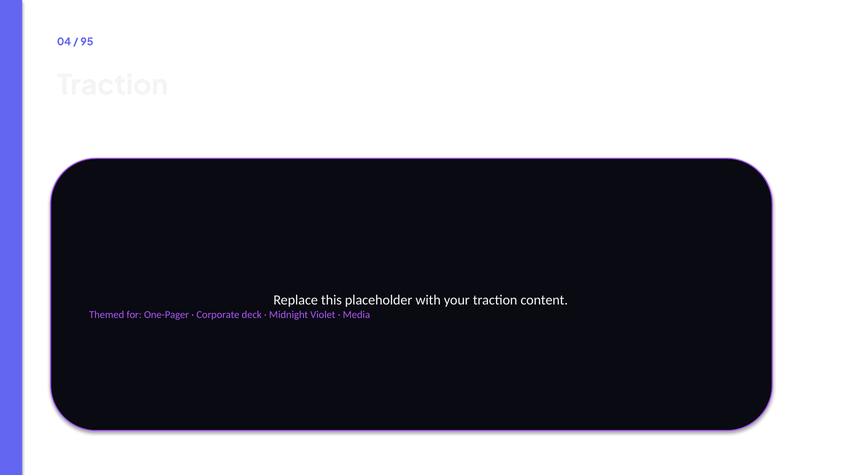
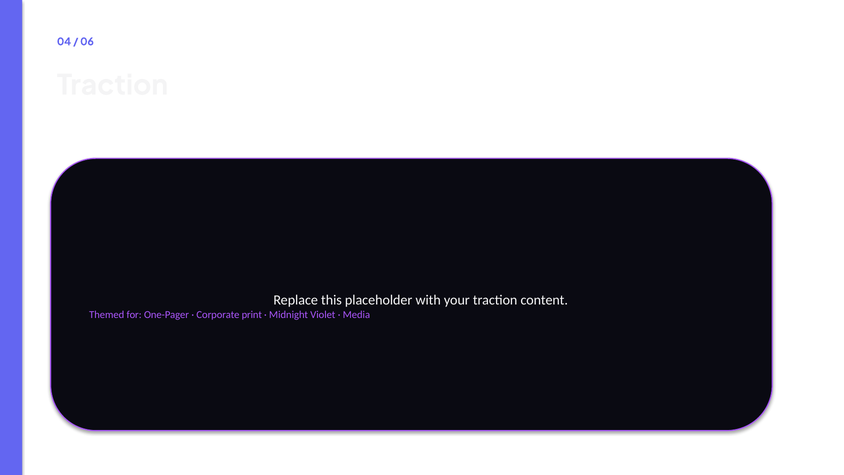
95: 95 -> 06 (87, 42)
deck: deck -> print (252, 315)
